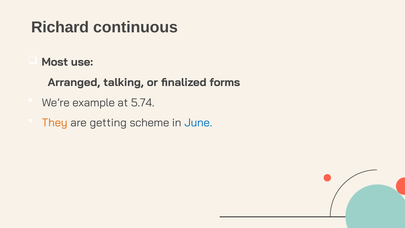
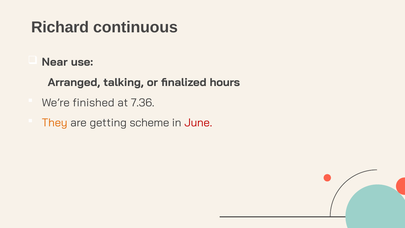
Most: Most -> Near (55, 62)
forms: forms -> hours (225, 82)
example: example -> finished (94, 103)
5.74: 5.74 -> 7.36 (143, 103)
June colour: blue -> red (198, 123)
